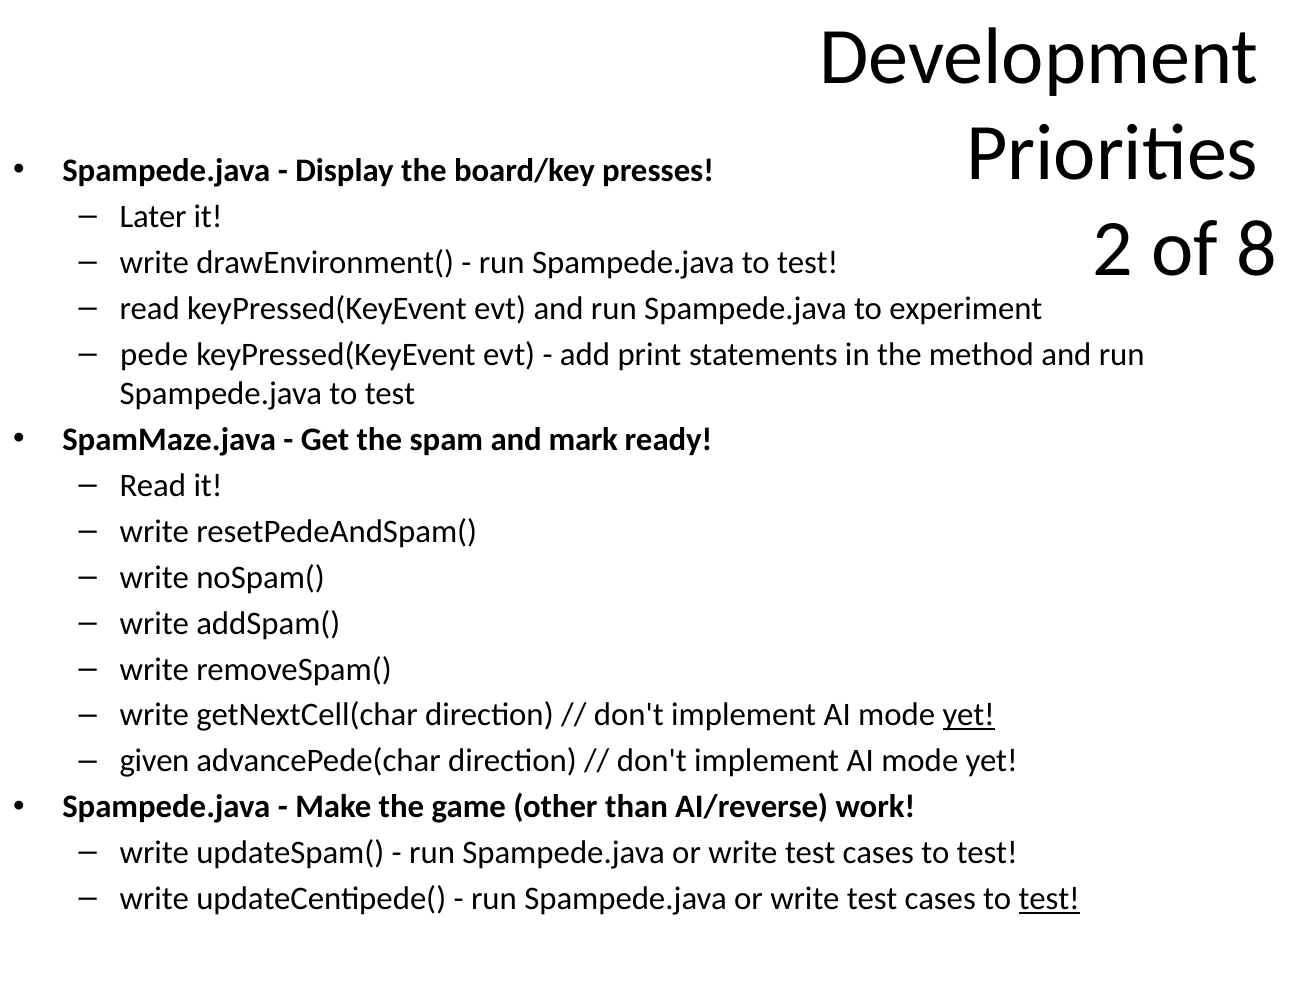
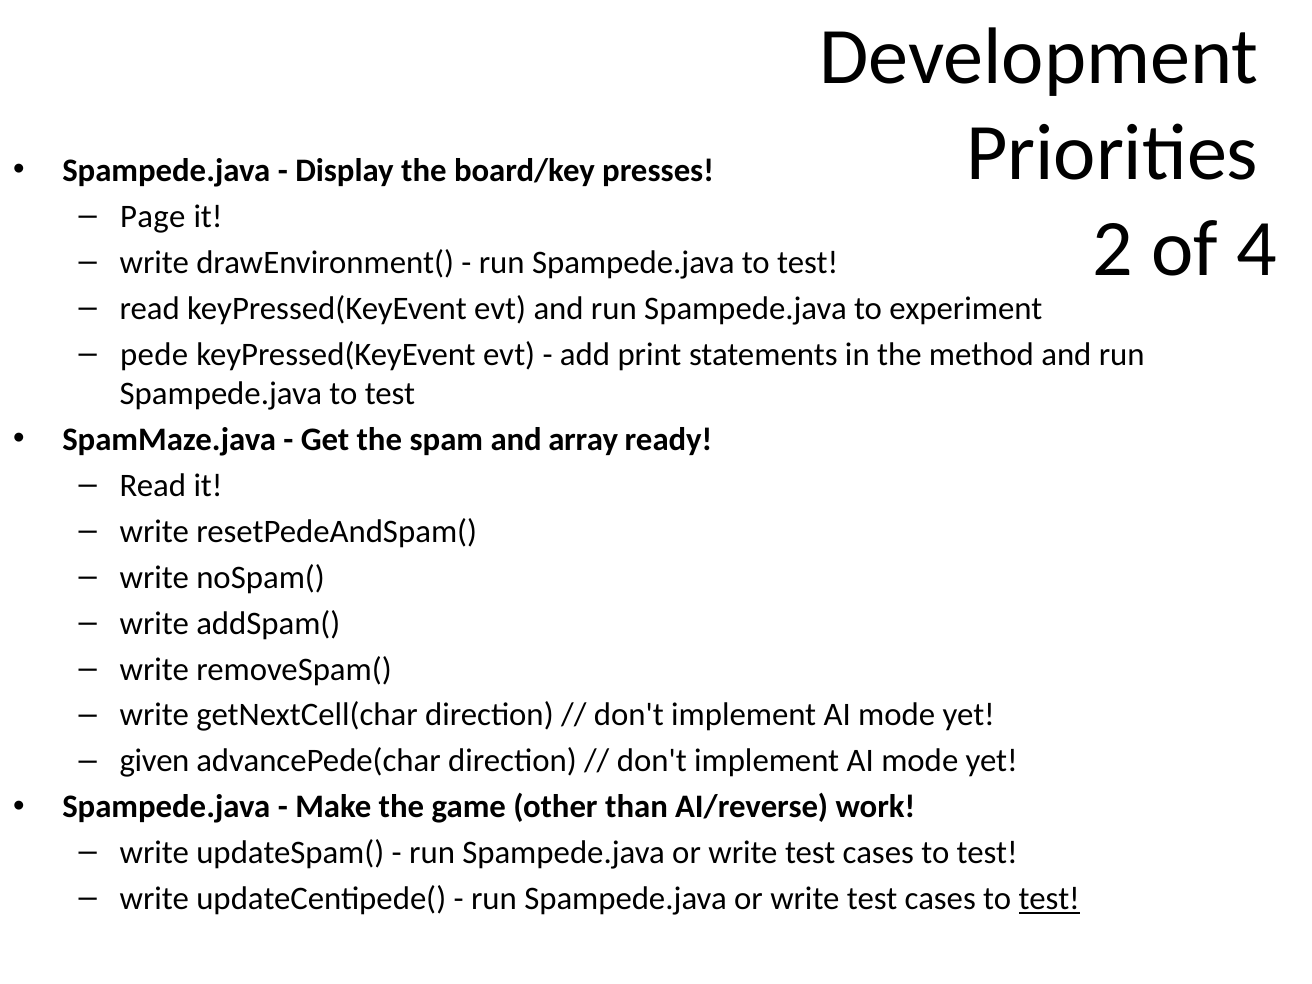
Later: Later -> Page (153, 217)
8: 8 -> 4 (1256, 249)
mark: mark -> array (583, 440)
yet underline: present -> none (969, 715)
